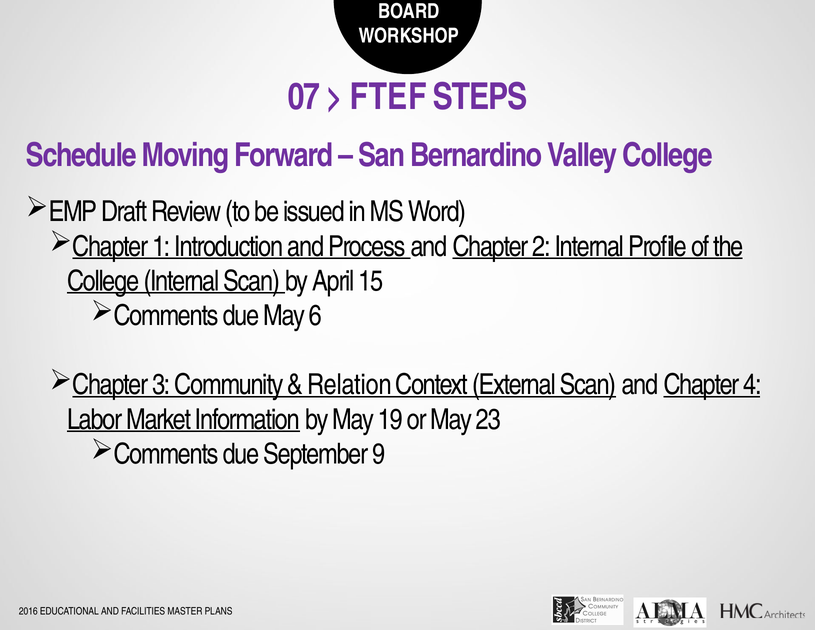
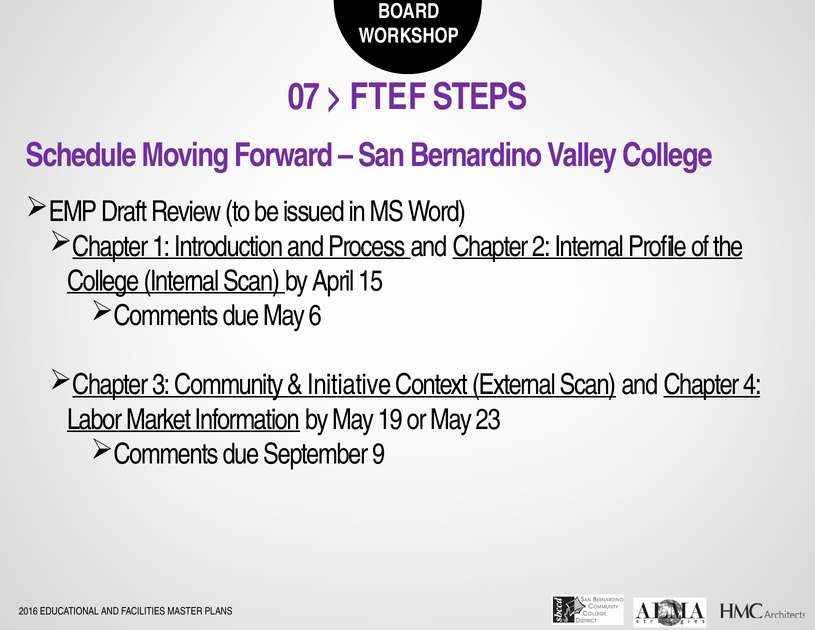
Relation: Relation -> Initiative (349, 385)
